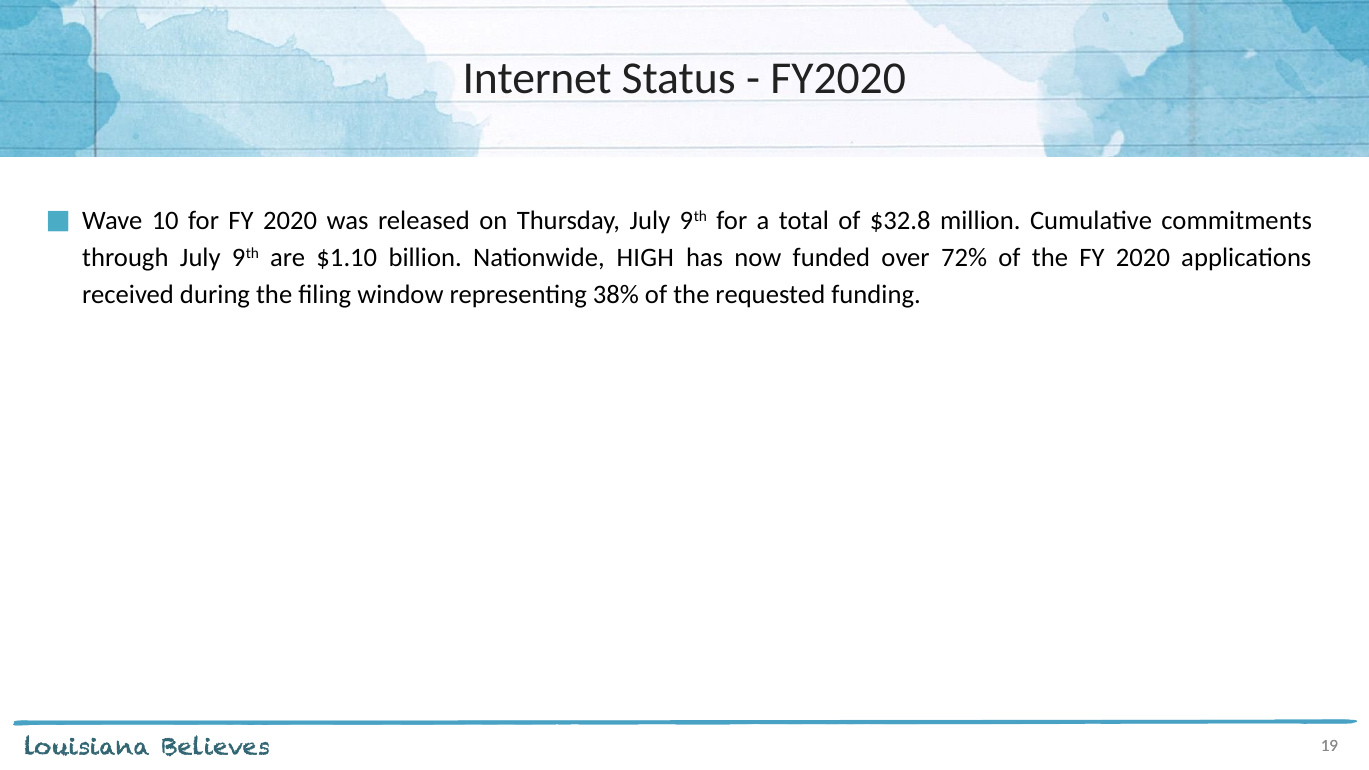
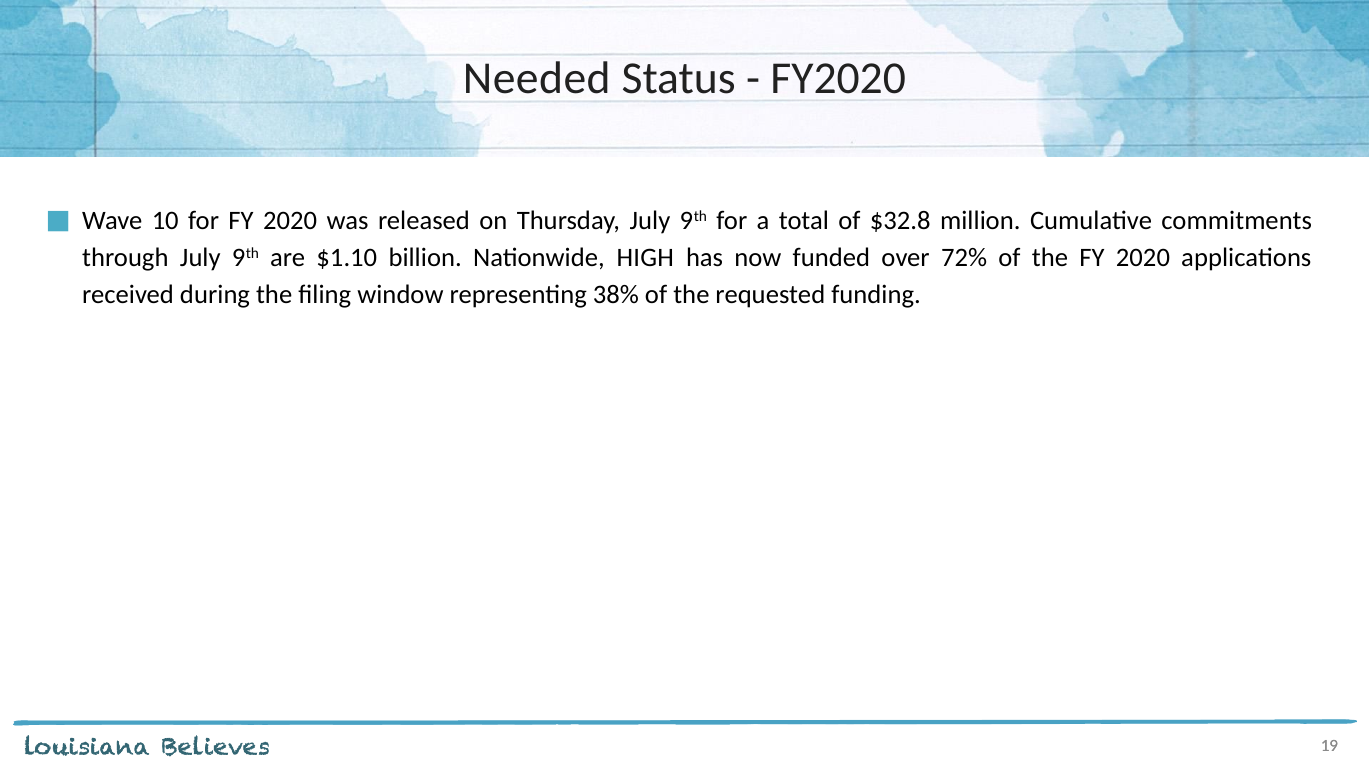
Internet: Internet -> Needed (537, 78)
